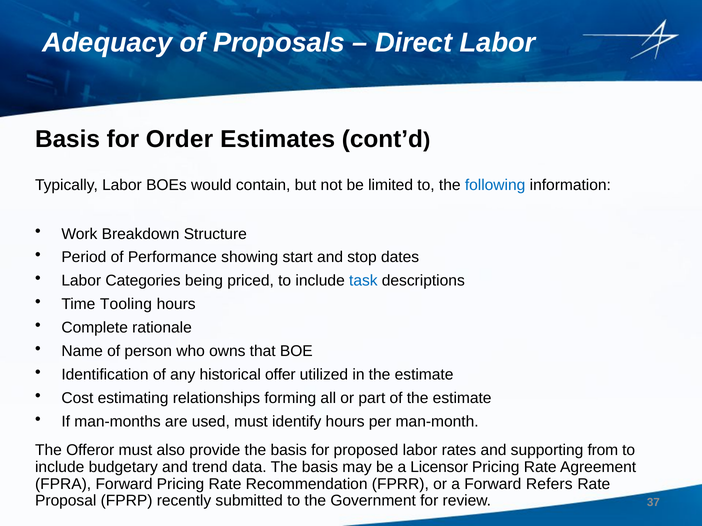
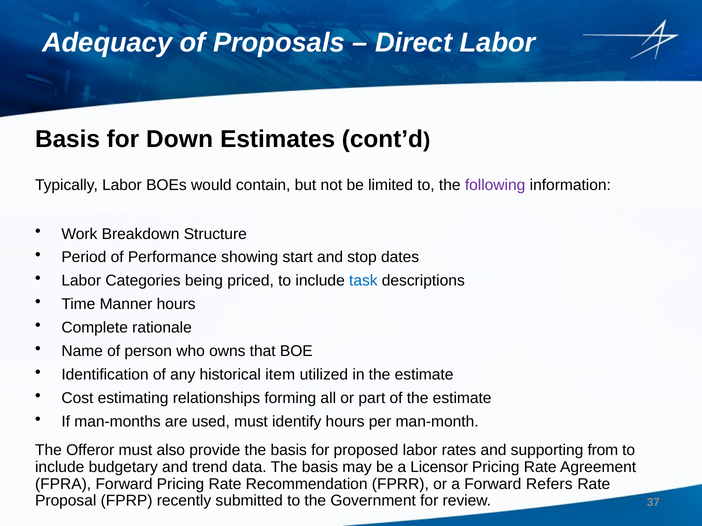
Order: Order -> Down (180, 139)
following colour: blue -> purple (495, 185)
Tooling: Tooling -> Manner (126, 305)
offer: offer -> item (280, 375)
